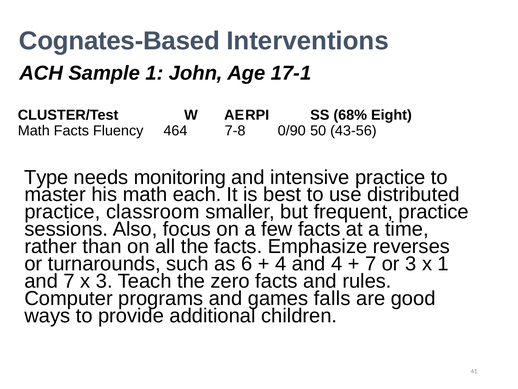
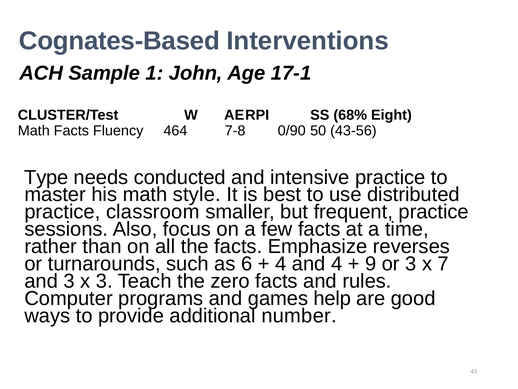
monitoring: monitoring -> conducted (180, 177)
each: each -> style (197, 194)
7: 7 -> 9 (371, 264)
x 1: 1 -> 7 (443, 264)
and 7: 7 -> 3 (69, 281)
falls: falls -> help (332, 298)
children: children -> number (299, 315)
